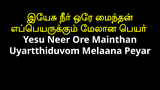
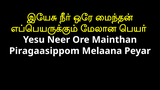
Uyartthiduvom: Uyartthiduvom -> Piragaasippom (44, 51)
